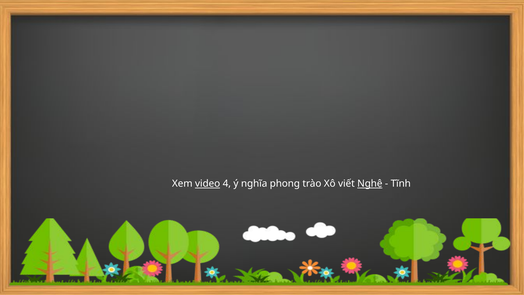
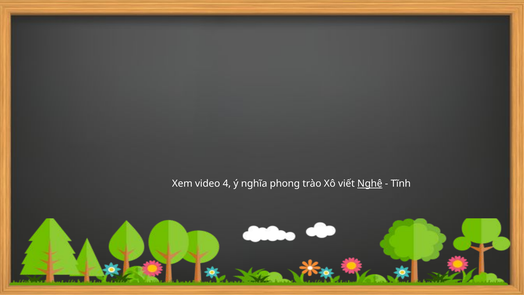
video underline: present -> none (208, 183)
